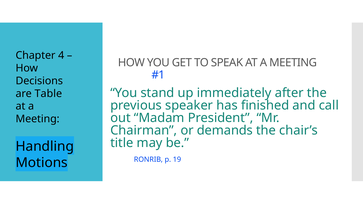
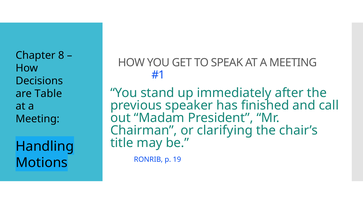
4: 4 -> 8 (61, 55)
demands: demands -> clarifying (225, 131)
